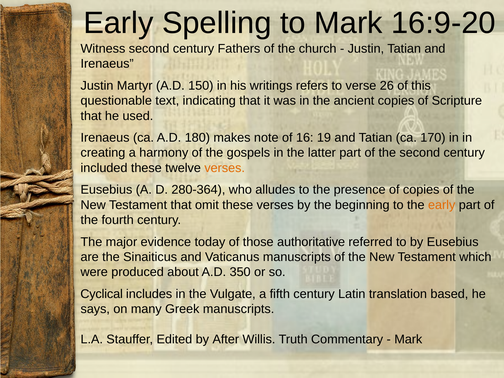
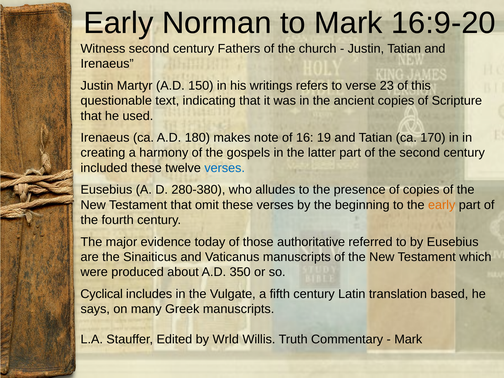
Spelling: Spelling -> Norman (217, 23)
26: 26 -> 23 (387, 86)
verses colour: orange -> blue (225, 168)
280-364: 280-364 -> 280-380 (198, 190)
After: After -> Wrld (226, 339)
